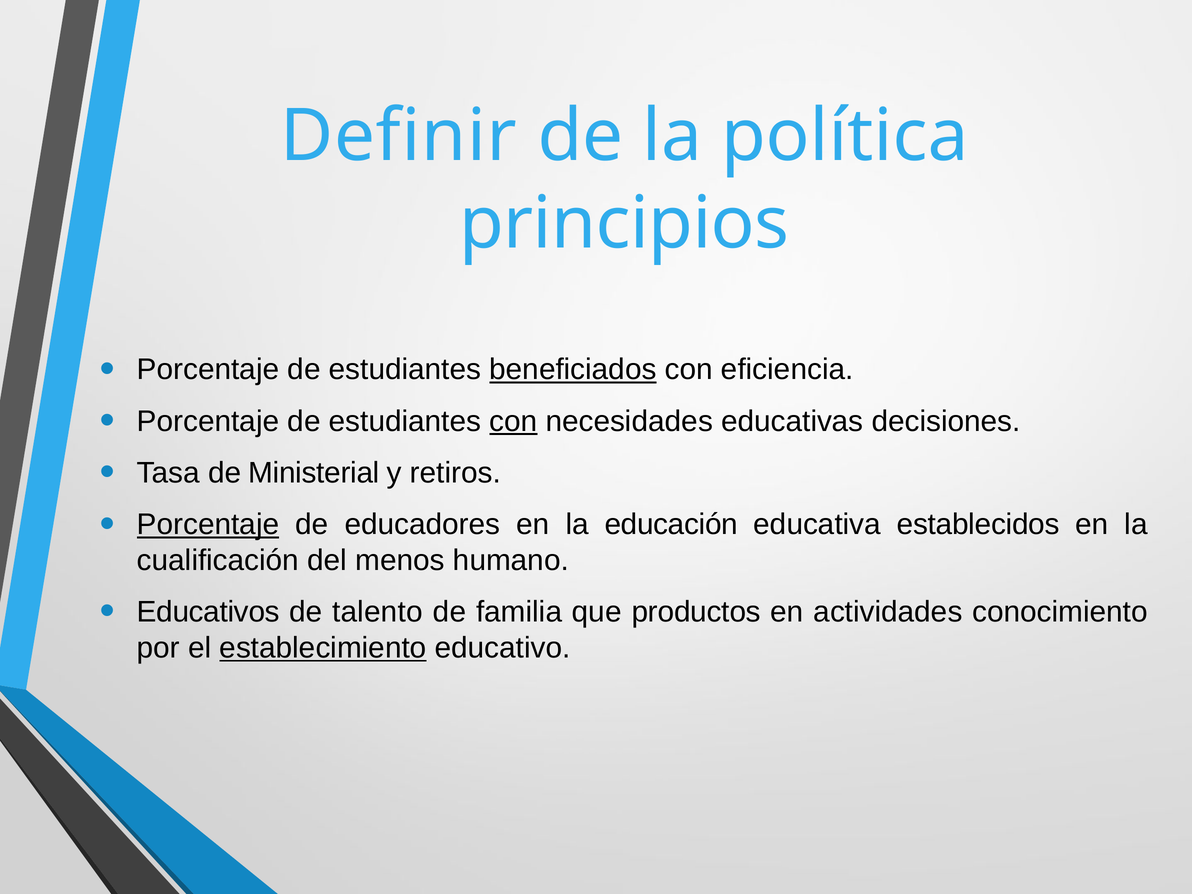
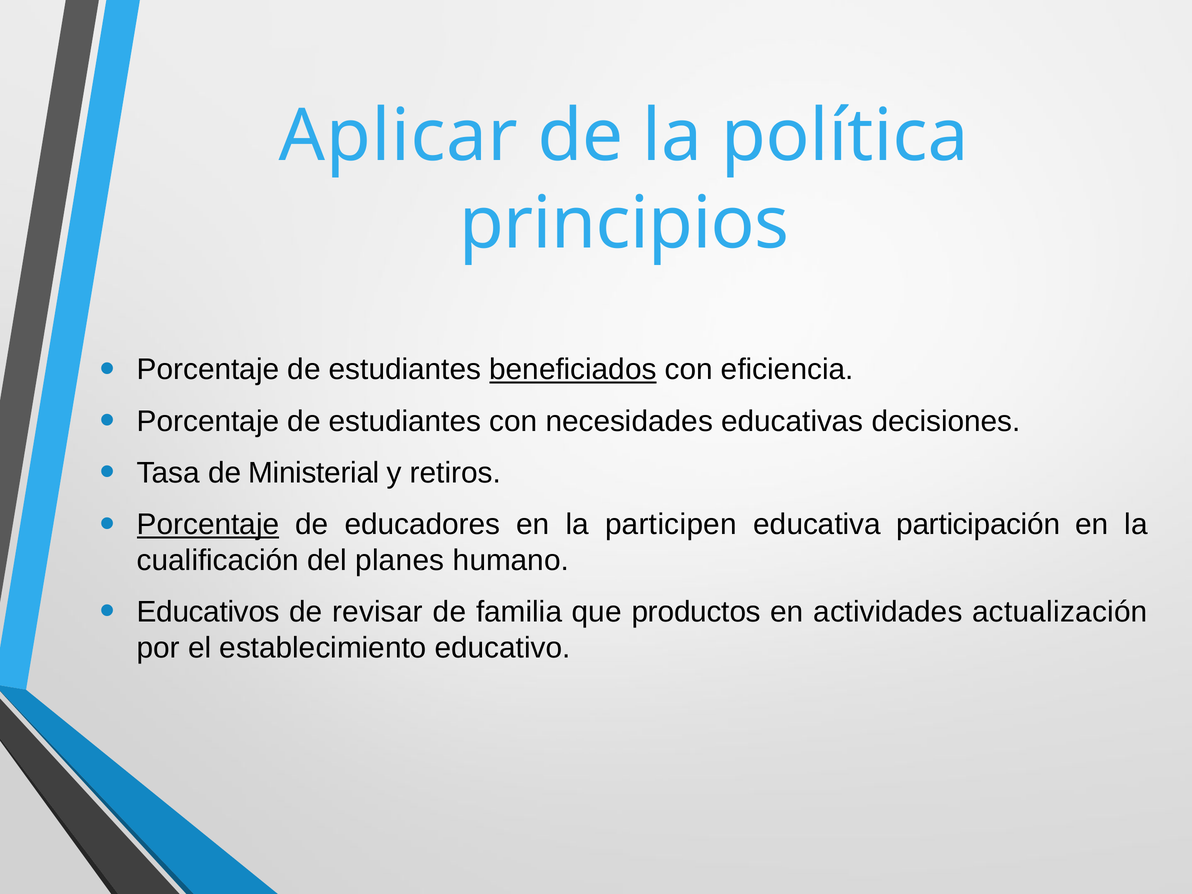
Definir: Definir -> Aplicar (398, 136)
con underline: present -> none (513, 421)
educación: educación -> participen (671, 525)
establecidos: establecidos -> participación (978, 525)
menos: menos -> planes (400, 560)
talento: talento -> revisar (377, 612)
conocimiento: conocimiento -> actualización (1060, 612)
establecimiento underline: present -> none (323, 648)
